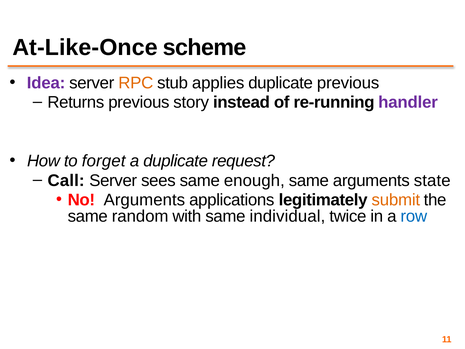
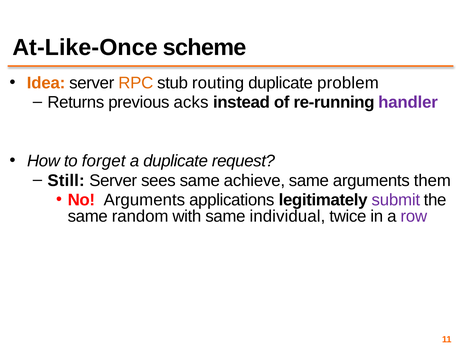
Idea colour: purple -> orange (46, 83)
applies: applies -> routing (218, 83)
duplicate previous: previous -> problem (348, 83)
story: story -> acks (191, 102)
Call: Call -> Still (66, 180)
enough: enough -> achieve (254, 180)
state: state -> them (432, 180)
submit colour: orange -> purple (396, 200)
row colour: blue -> purple (414, 216)
